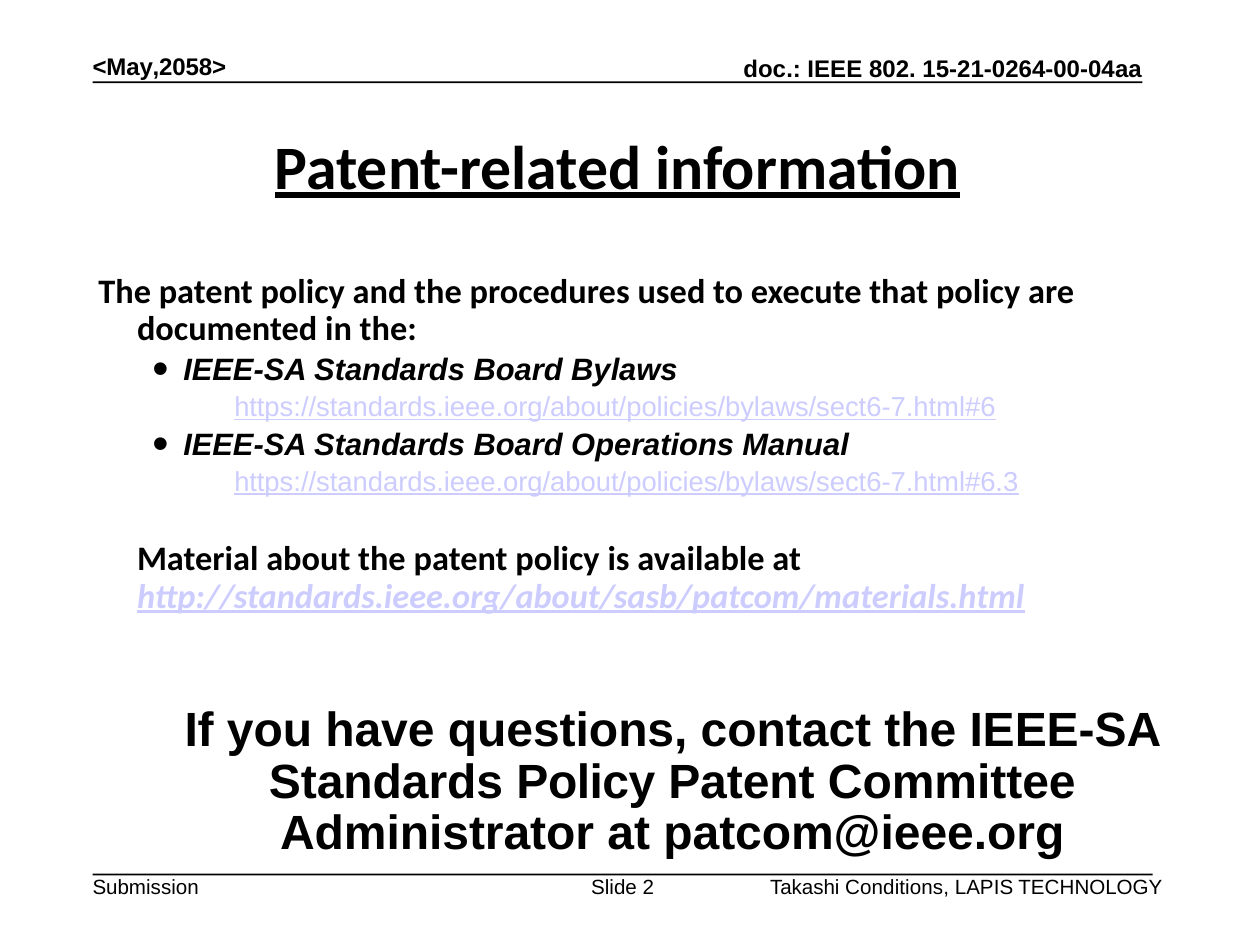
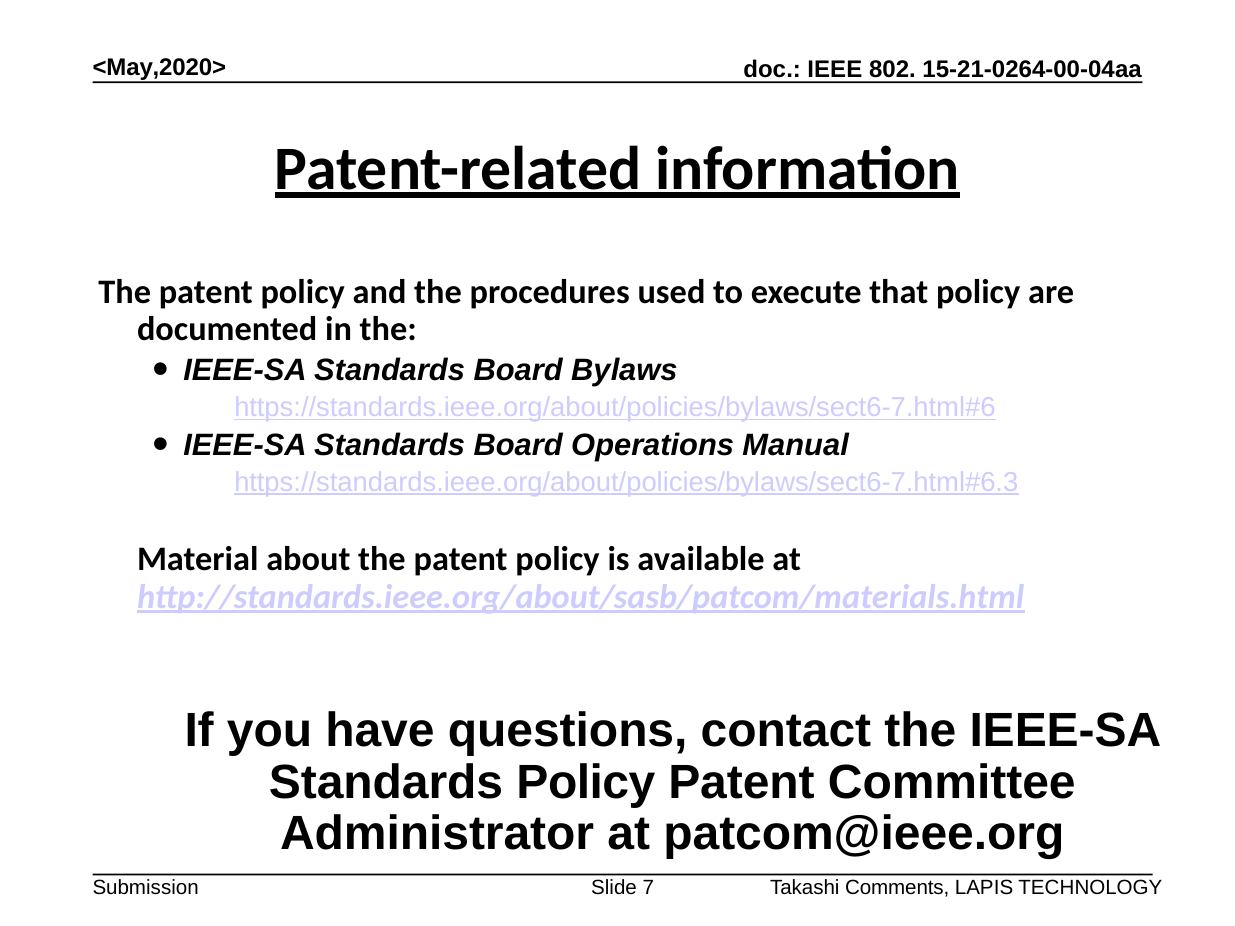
<May,2058>: <May,2058> -> <May,2020> (159, 67)
2: 2 -> 7 (648, 888)
Conditions: Conditions -> Comments (897, 888)
